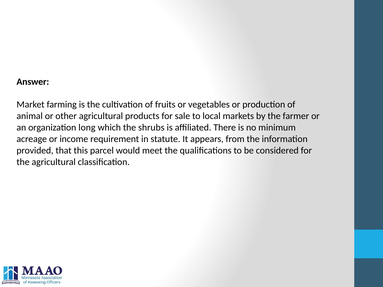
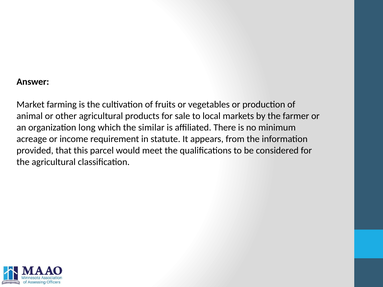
shrubs: shrubs -> similar (151, 128)
